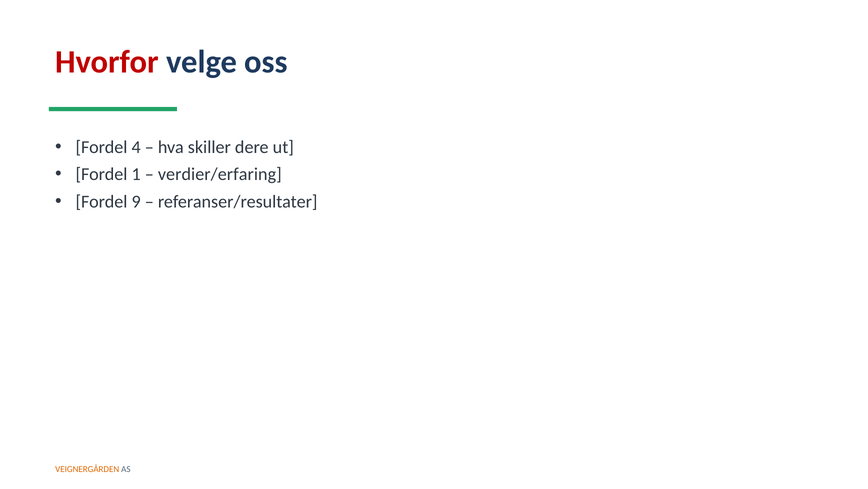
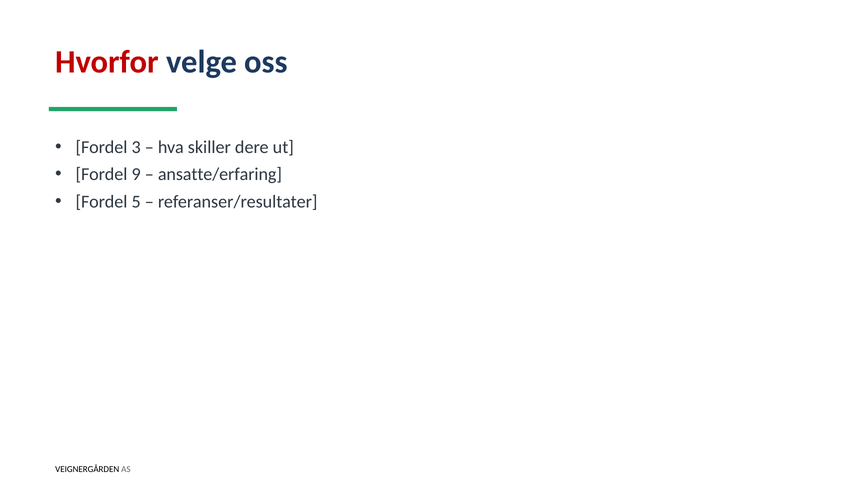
4: 4 -> 3 (136, 147)
1: 1 -> 9 (136, 174)
verdier/erfaring: verdier/erfaring -> ansatte/erfaring (220, 174)
9: 9 -> 5 (136, 201)
VEIGNERGÅRDEN colour: orange -> black (87, 468)
